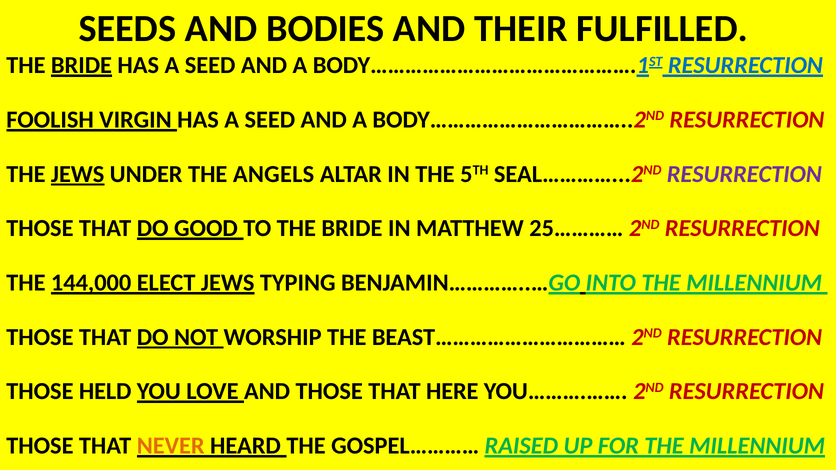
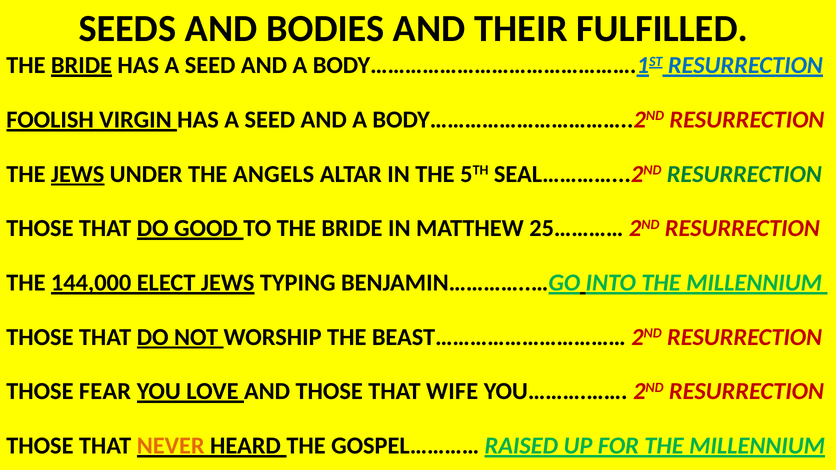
RESURRECTION colour: purple -> green (744, 174)
HELD: HELD -> FEAR (105, 392)
HERE: HERE -> WIFE (452, 392)
